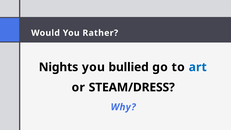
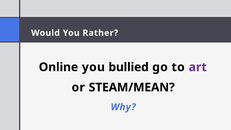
Nights: Nights -> Online (58, 67)
art colour: blue -> purple (198, 67)
STEAM/DRESS: STEAM/DRESS -> STEAM/MEAN (132, 87)
